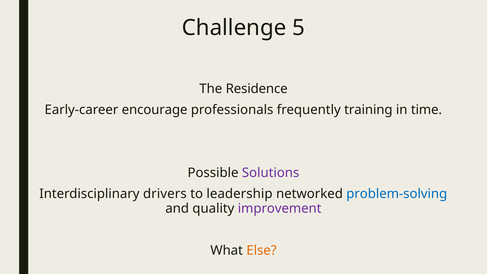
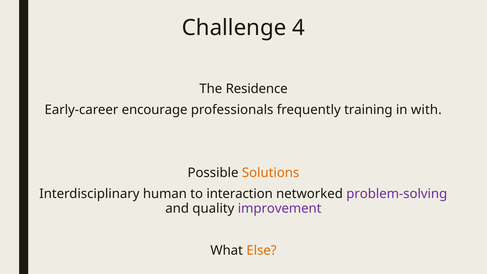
5: 5 -> 4 (299, 28)
time: time -> with (426, 110)
Solutions colour: purple -> orange (271, 173)
drivers: drivers -> human (165, 194)
leadership: leadership -> interaction (240, 194)
problem-solving colour: blue -> purple (397, 194)
